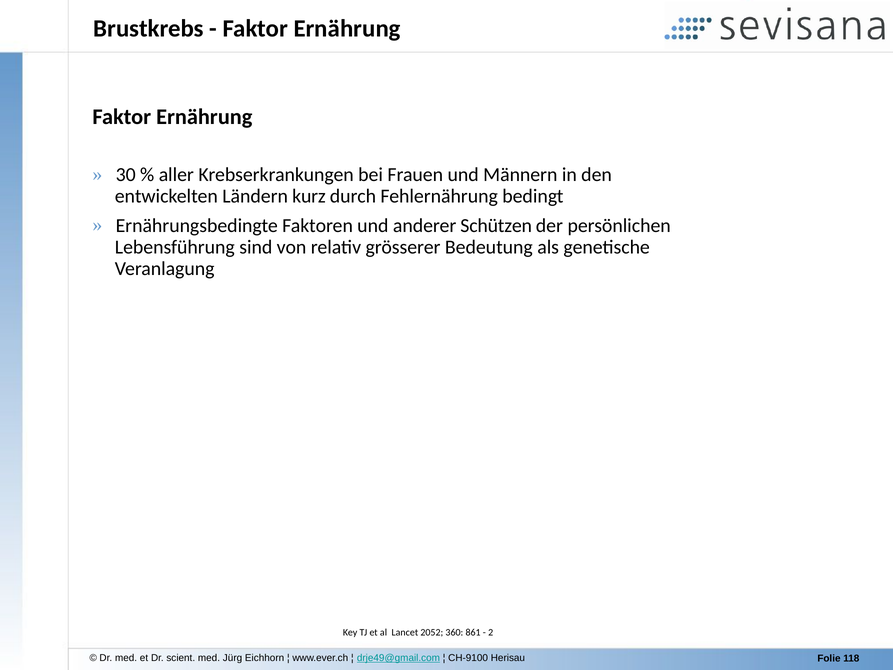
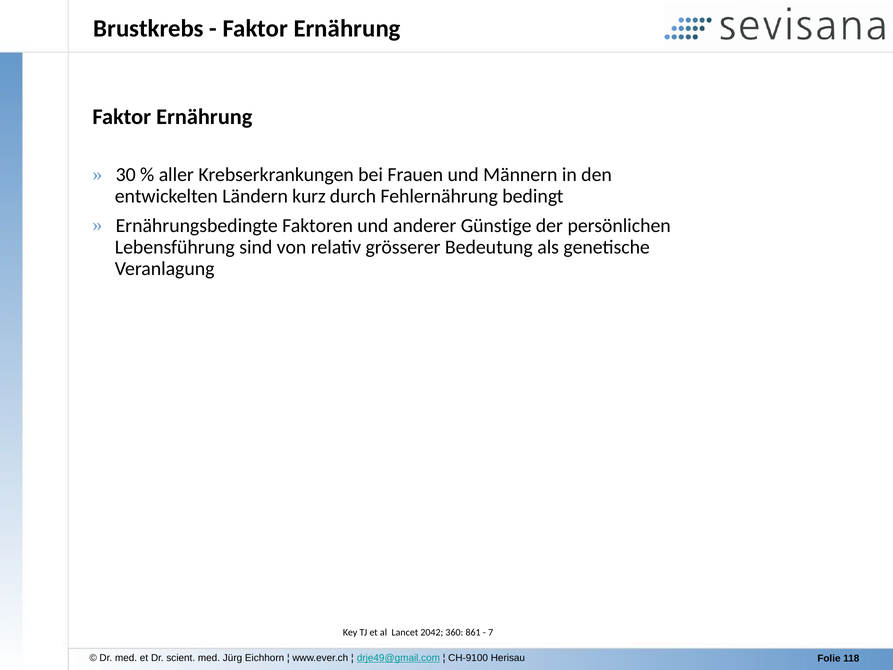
Schützen: Schützen -> Günstige (496, 226)
2052: 2052 -> 2042 (432, 632)
2: 2 -> 7 (491, 632)
